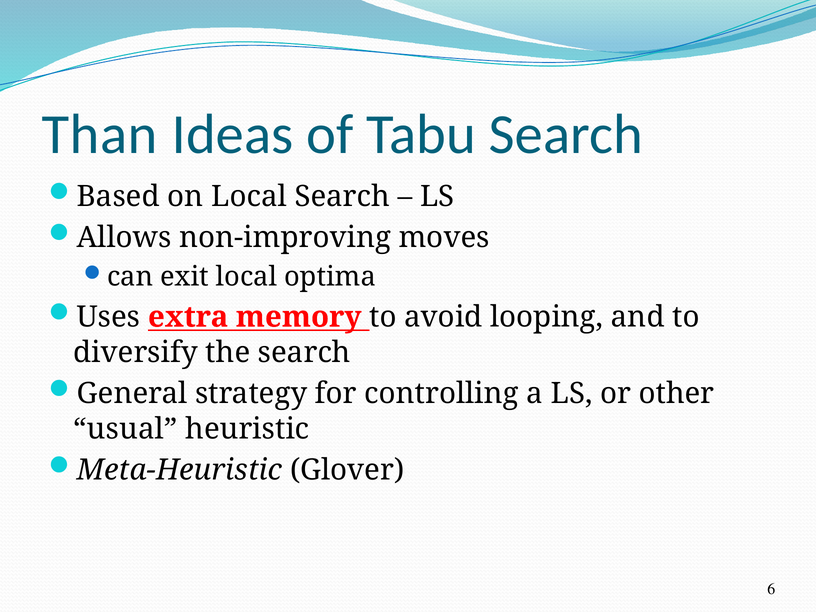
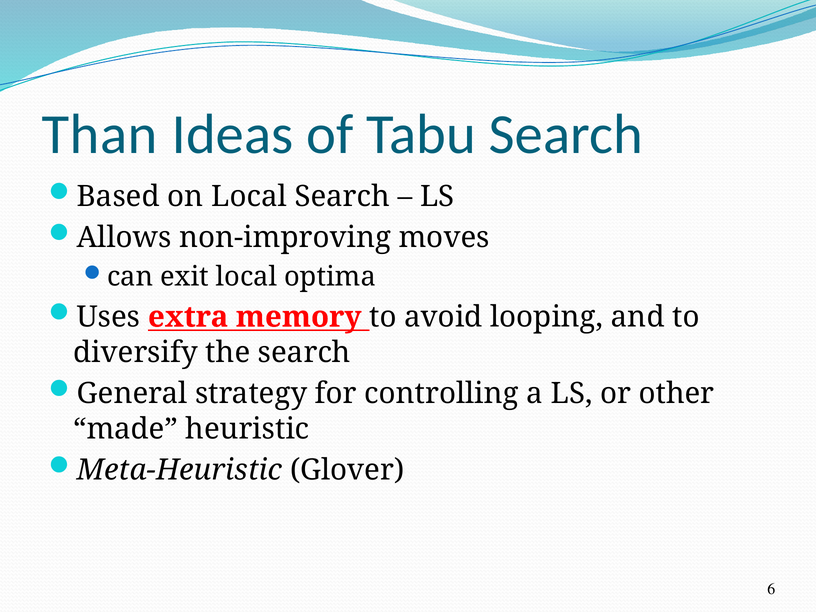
usual: usual -> made (126, 429)
